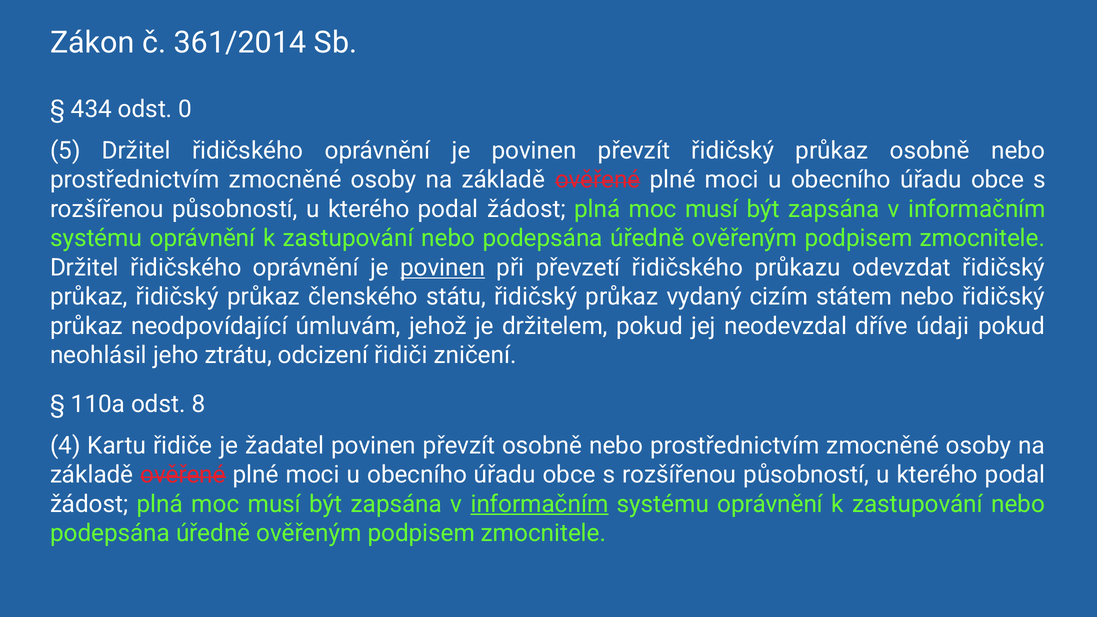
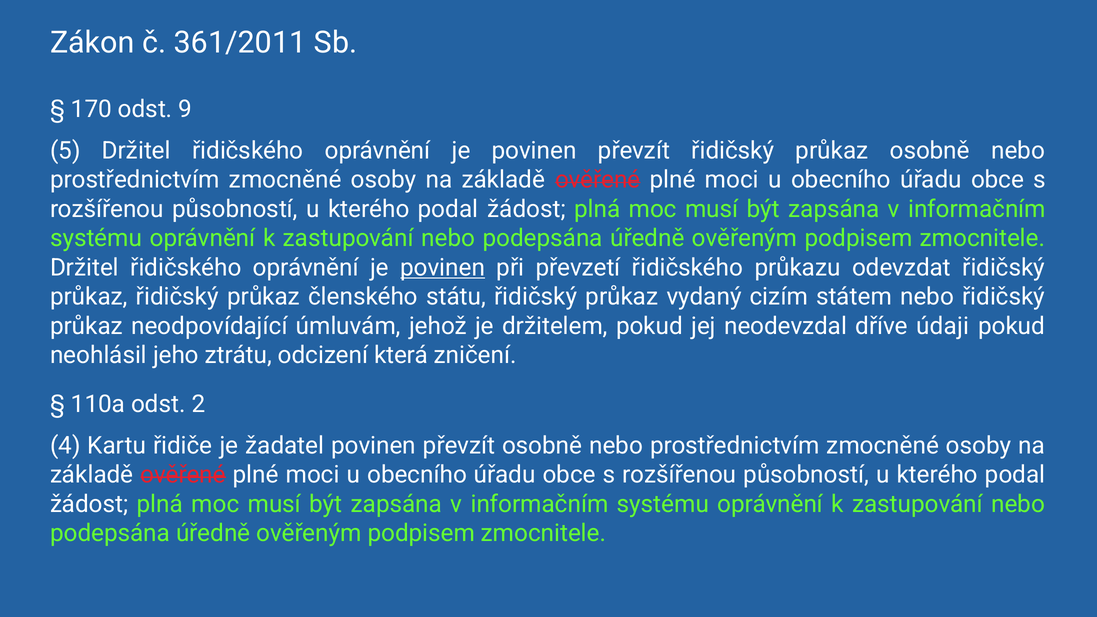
361/2014: 361/2014 -> 361/2011 (240, 42)
434: 434 -> 170 (91, 109)
0: 0 -> 9 (185, 109)
řidiči: řidiči -> která (401, 355)
8: 8 -> 2 (198, 404)
informačním underline: present -> none (540, 504)
